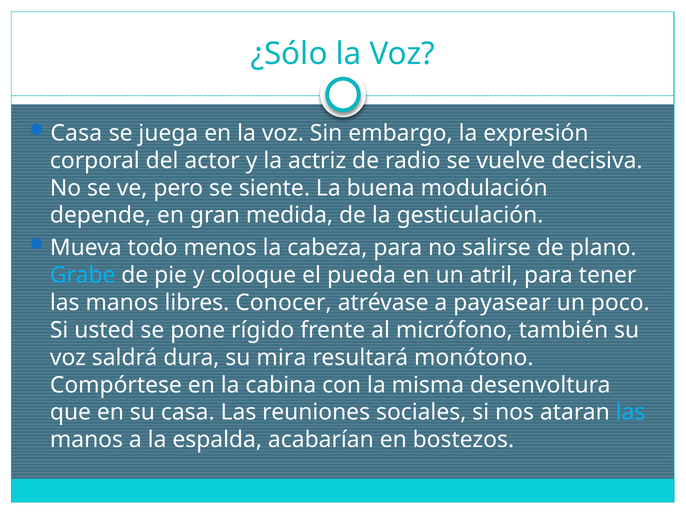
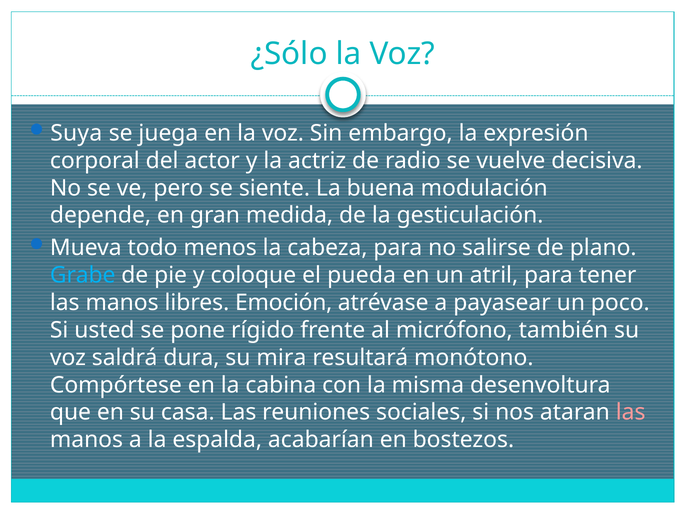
Casa: Casa -> Suya (76, 133)
Conocer: Conocer -> Emoción (284, 303)
las colour: light blue -> pink (631, 413)
